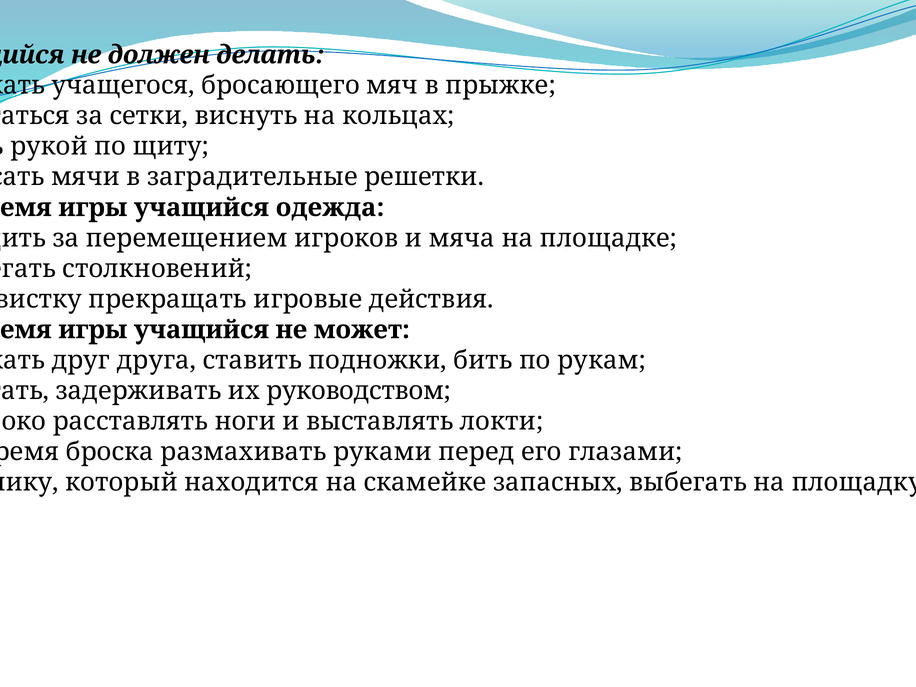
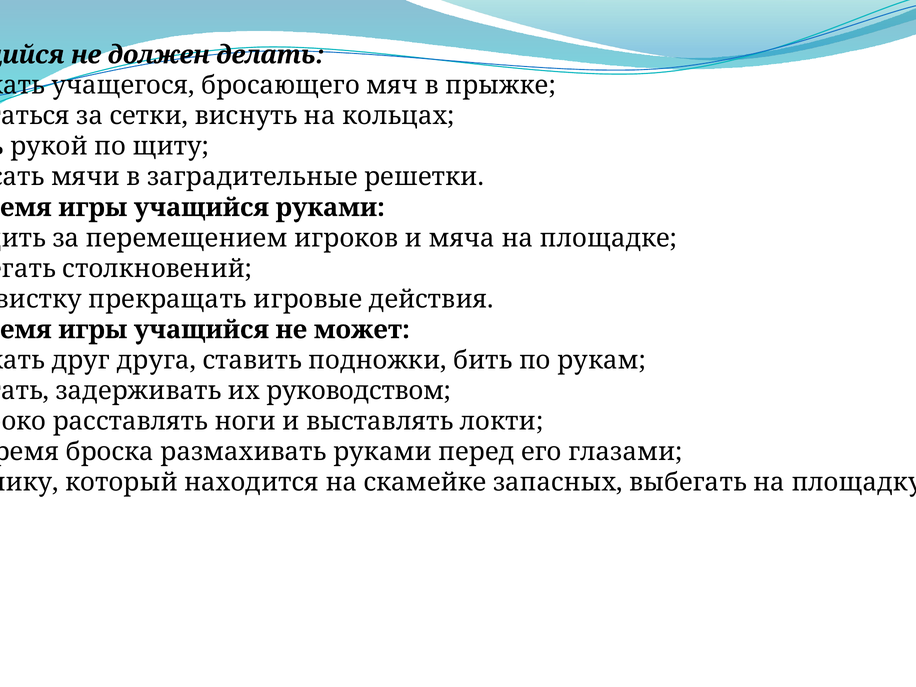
учащийся одежда: одежда -> руками (330, 208)
